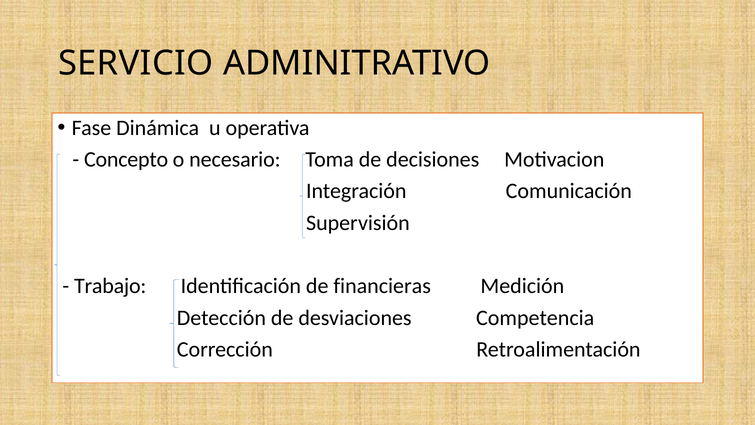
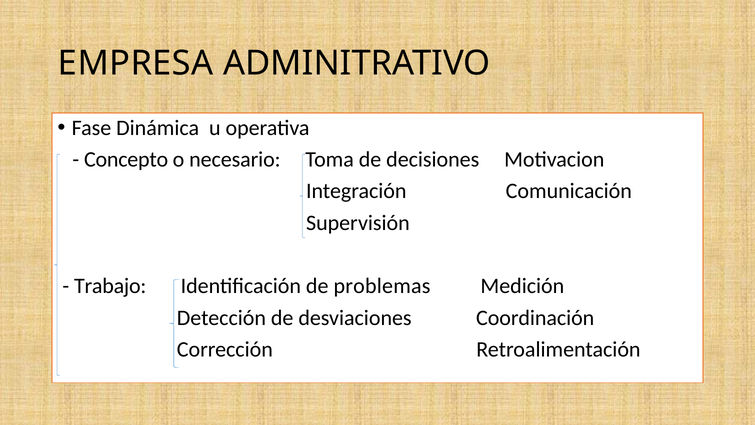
SERVICIO: SERVICIO -> EMPRESA (136, 63)
financieras: financieras -> problemas (382, 286)
Competencia: Competencia -> Coordinación (535, 318)
